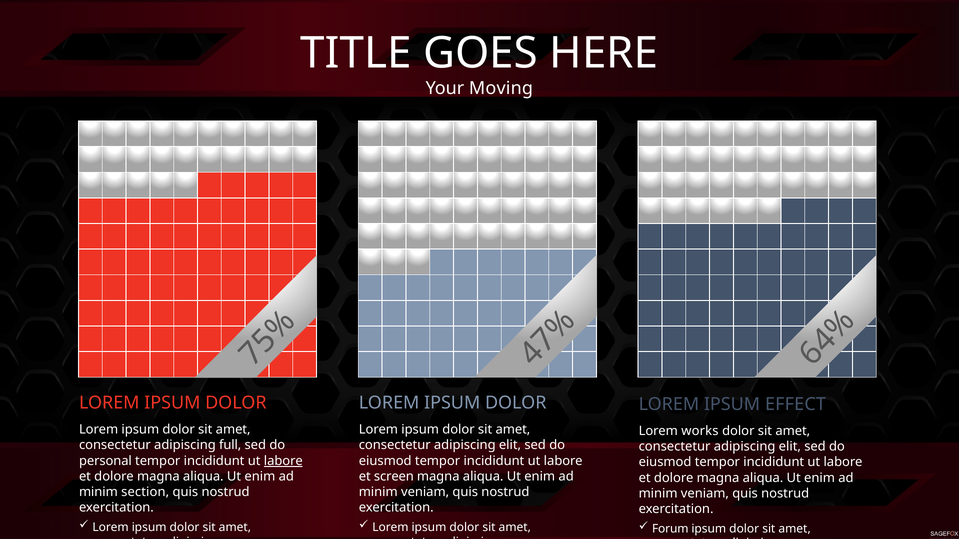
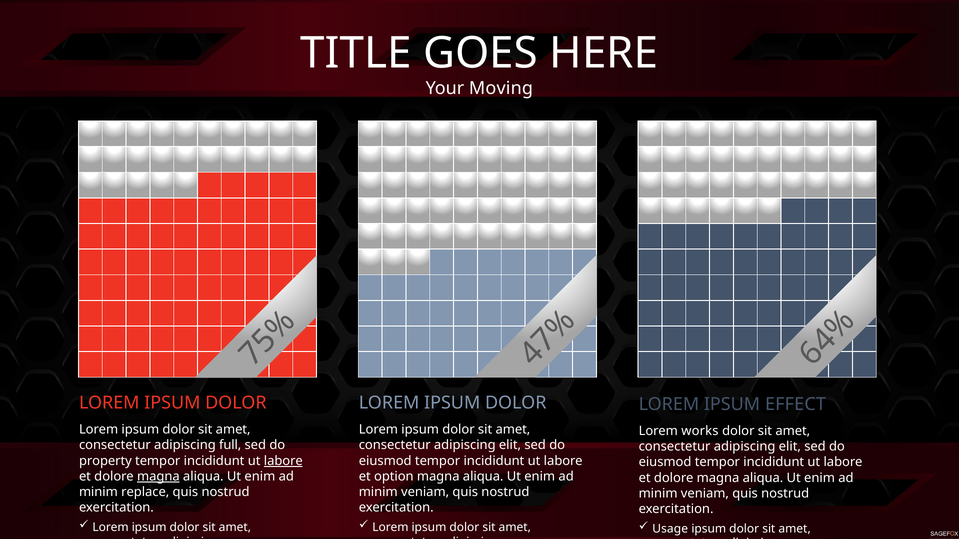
personal: personal -> property (105, 461)
magna underline: none -> present (158, 477)
screen: screen -> option (394, 477)
section: section -> replace (145, 492)
Forum: Forum -> Usage (670, 529)
